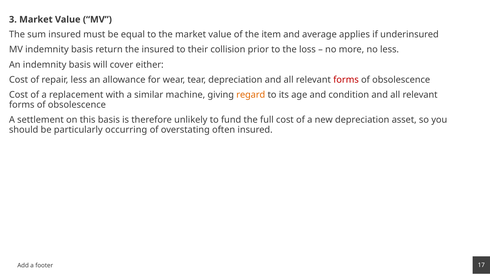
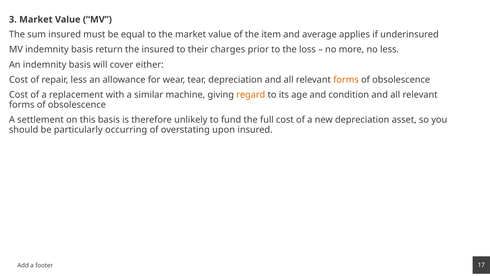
collision: collision -> charges (228, 50)
forms colour: red -> orange (346, 80)
often: often -> upon (224, 130)
